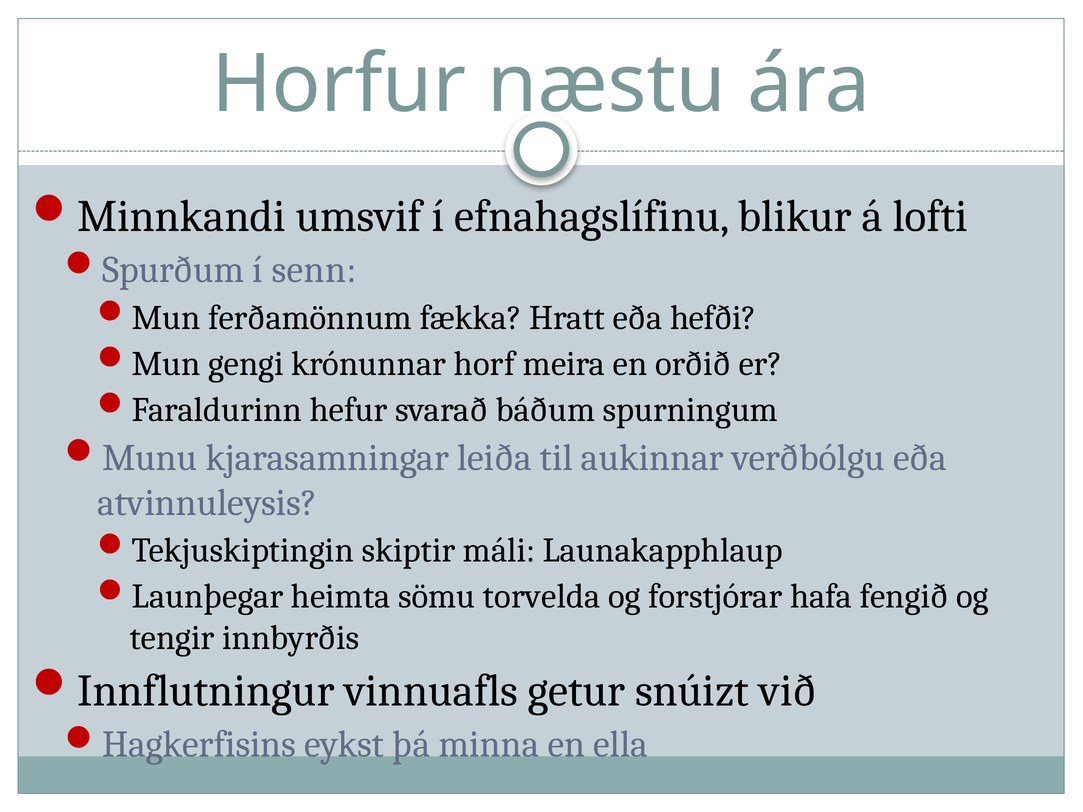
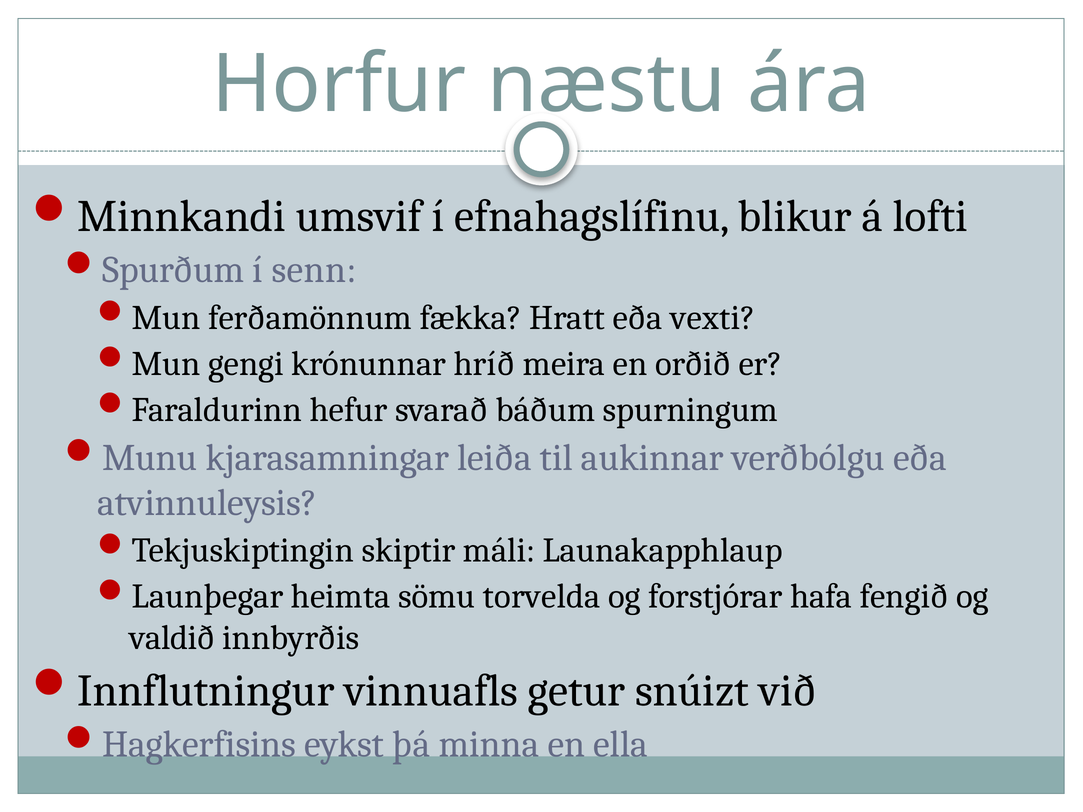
hefði: hefði -> vexti (713, 318)
horf: horf -> hríð (484, 364)
tengir: tengir -> valdið (172, 638)
